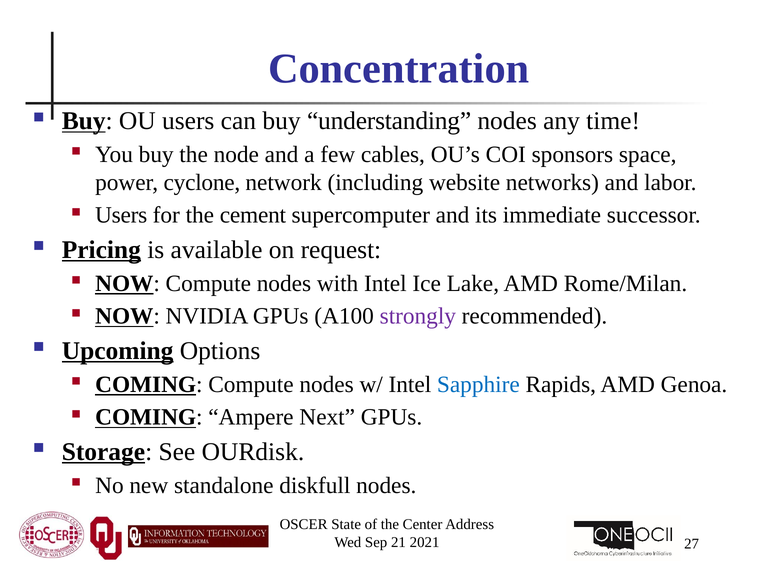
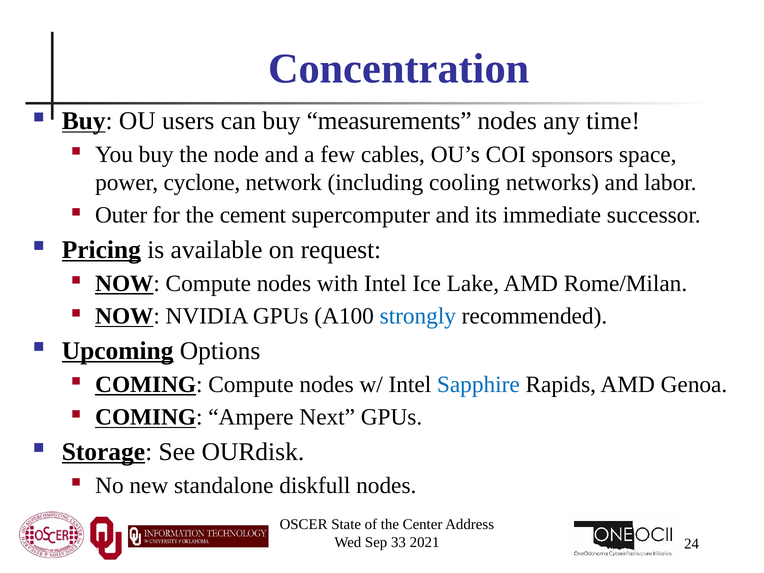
understanding: understanding -> measurements (389, 121)
website: website -> cooling (464, 182)
Users: Users -> Outer (121, 215)
strongly colour: purple -> blue (418, 316)
21: 21 -> 33 (398, 542)
27: 27 -> 24 (692, 544)
